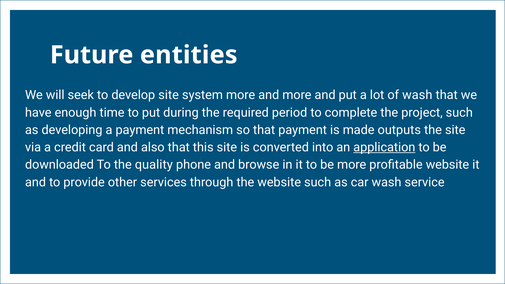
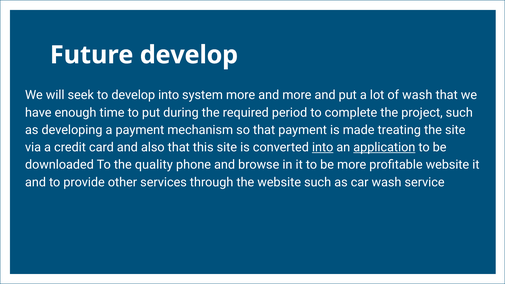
Future entities: entities -> develop (189, 55)
develop site: site -> into (169, 95)
outputs: outputs -> treating (399, 130)
into underline: none -> present (323, 147)
